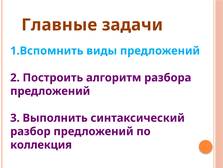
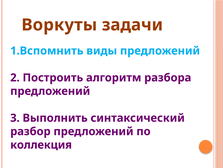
Главные: Главные -> Воркуты (59, 25)
